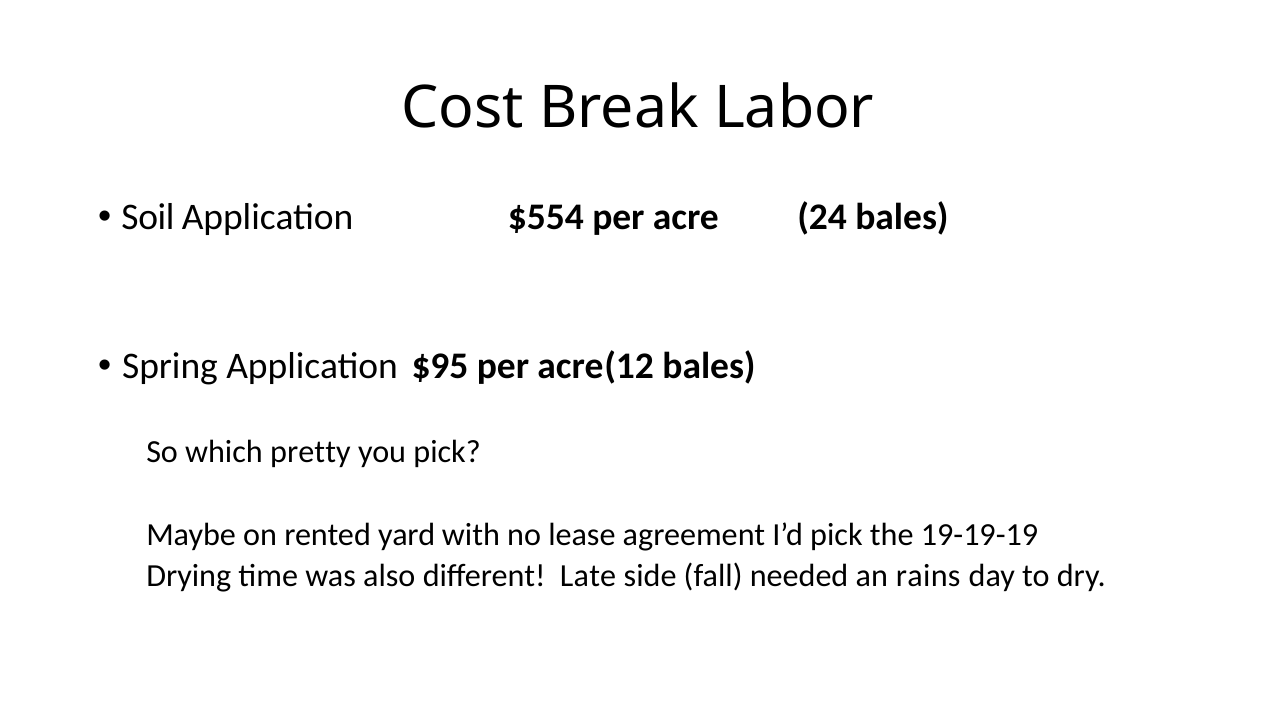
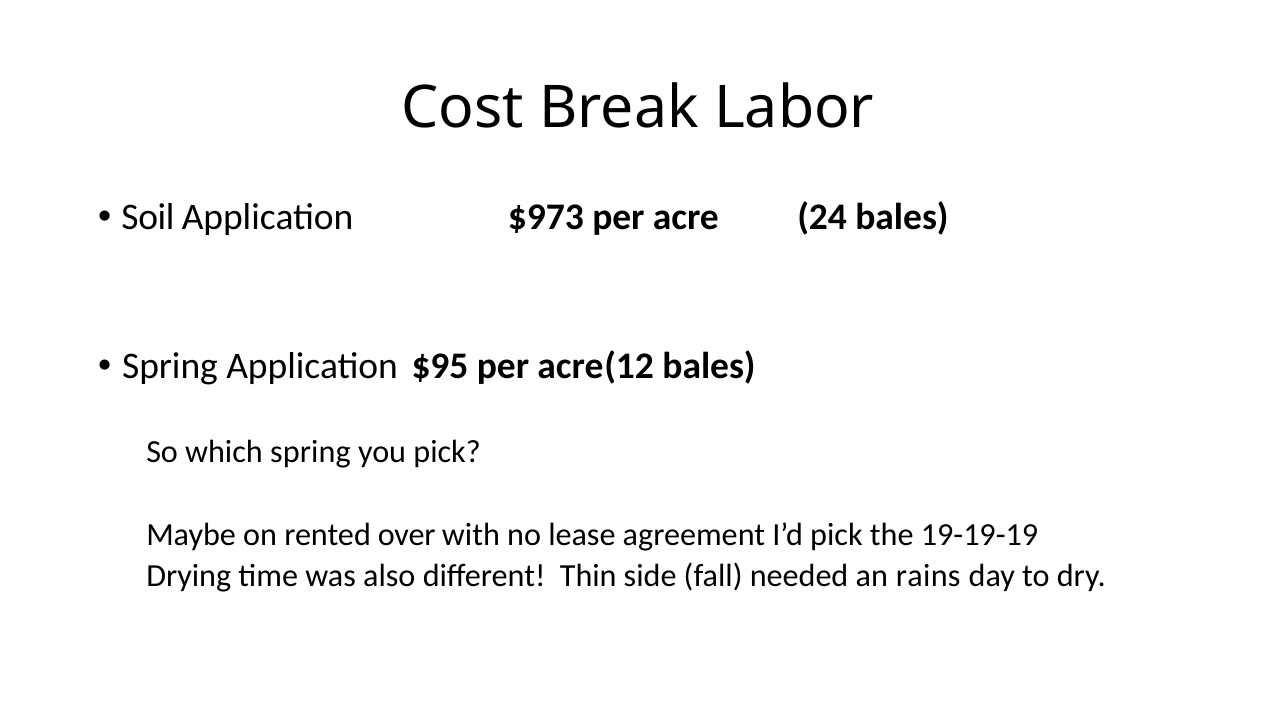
$554: $554 -> $973 (546, 217)
which pretty: pretty -> spring (310, 452)
yard: yard -> over (407, 535)
Late: Late -> Thin (588, 577)
